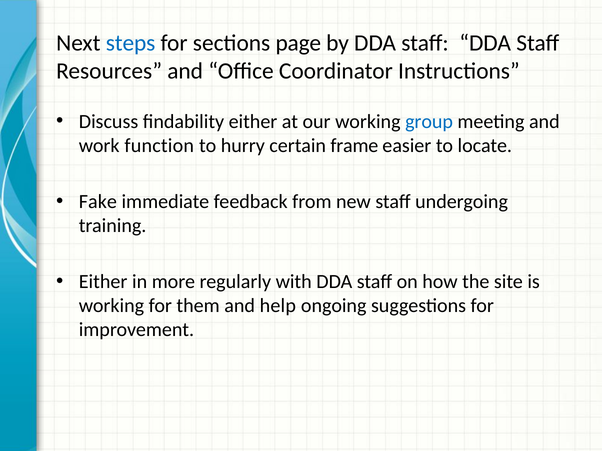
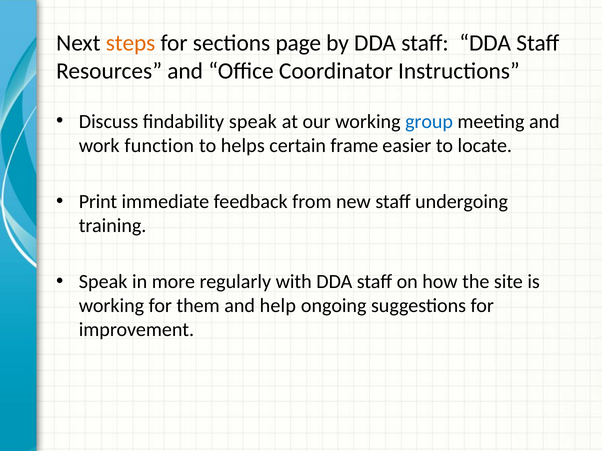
steps colour: blue -> orange (131, 43)
findability either: either -> speak (253, 122)
hurry: hurry -> helps (243, 146)
Fake: Fake -> Print (98, 202)
Either: Either -> Speak (103, 282)
